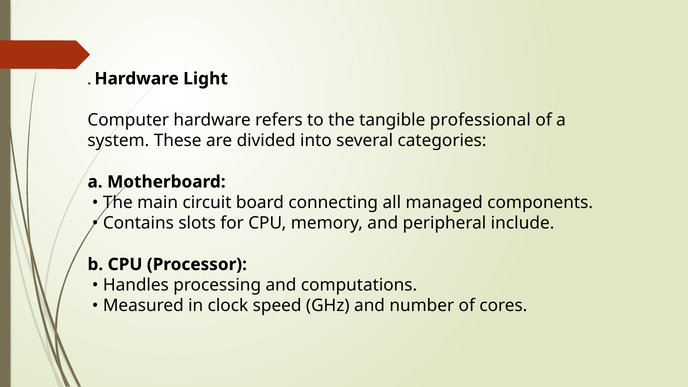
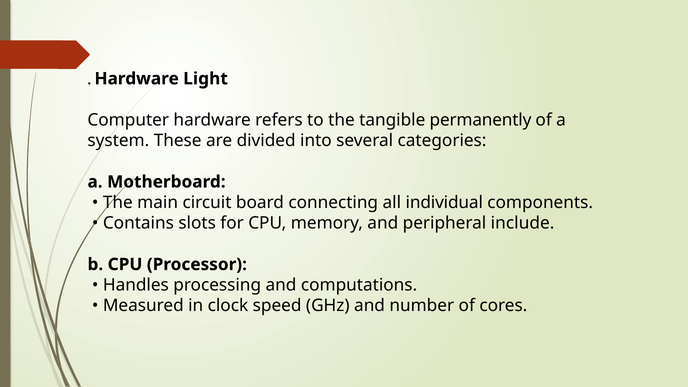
professional: professional -> permanently (480, 120)
managed: managed -> individual (444, 203)
